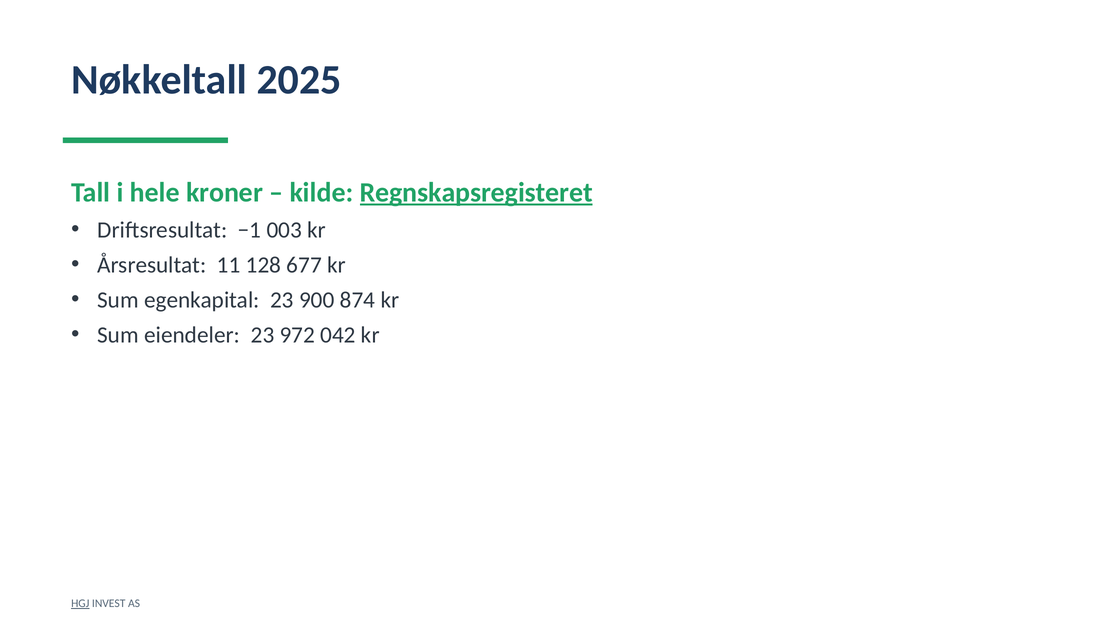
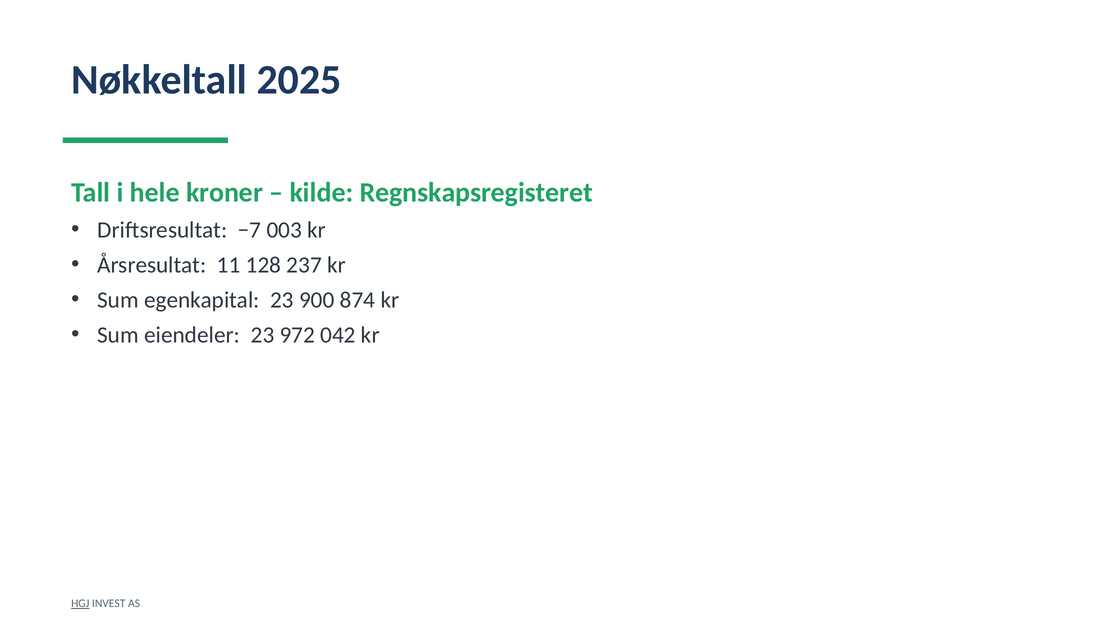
Regnskapsregisteret underline: present -> none (476, 192)
−1: −1 -> −7 (250, 230)
677: 677 -> 237 (304, 265)
